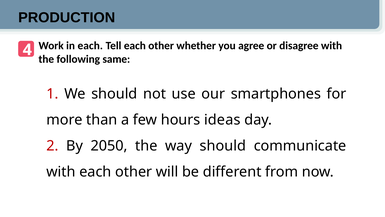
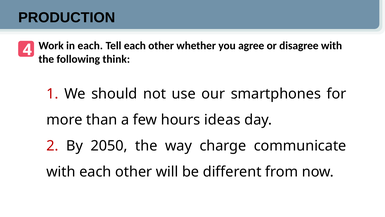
same: same -> think (116, 59)
way should: should -> charge (223, 146)
